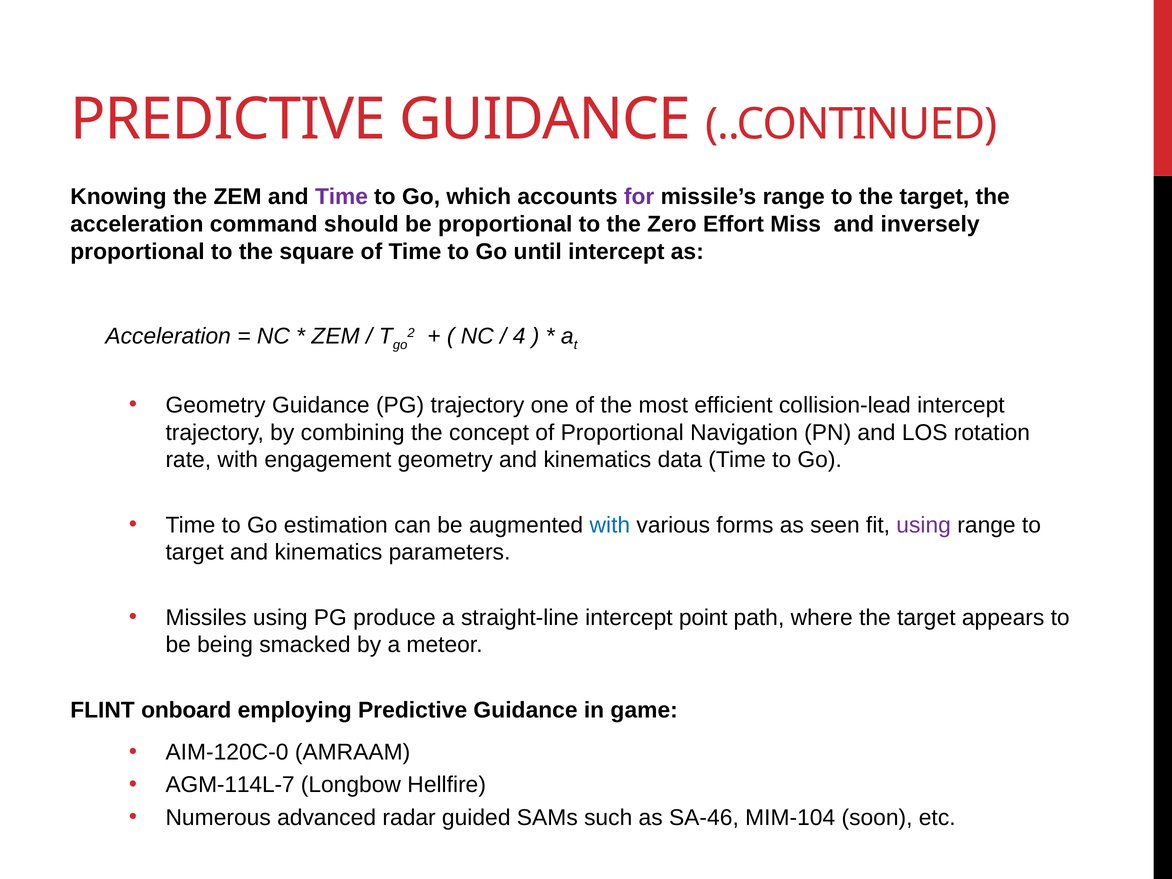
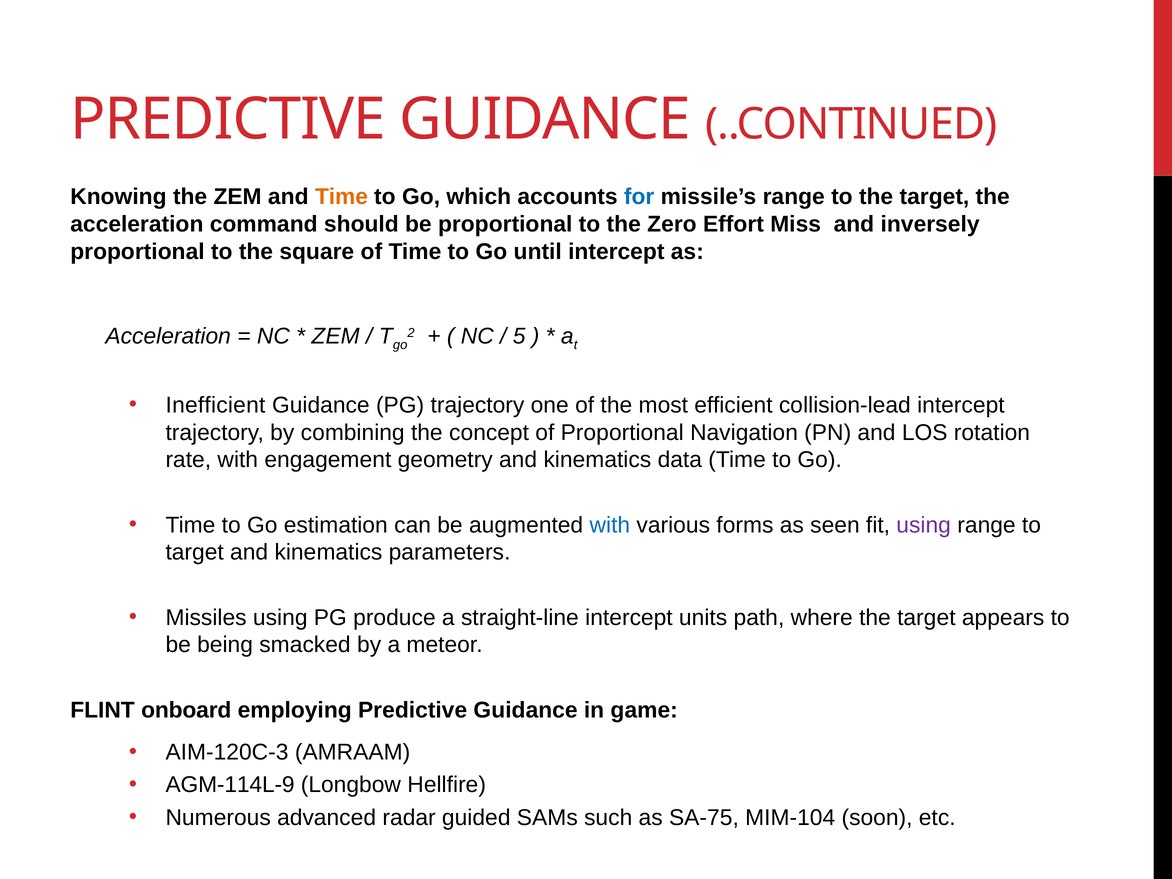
Time colour: purple -> orange (341, 197)
for colour: purple -> blue (639, 197)
4: 4 -> 5 (519, 336)
Geometry: Geometry -> Inefficient (215, 405)
point: point -> units (703, 618)
AIM-120C-0: AIM-120C-0 -> AIM-120C-3 (227, 752)
AGM-114L-7: AGM-114L-7 -> AGM-114L-9 (230, 785)
SA-46: SA-46 -> SA-75 (704, 818)
